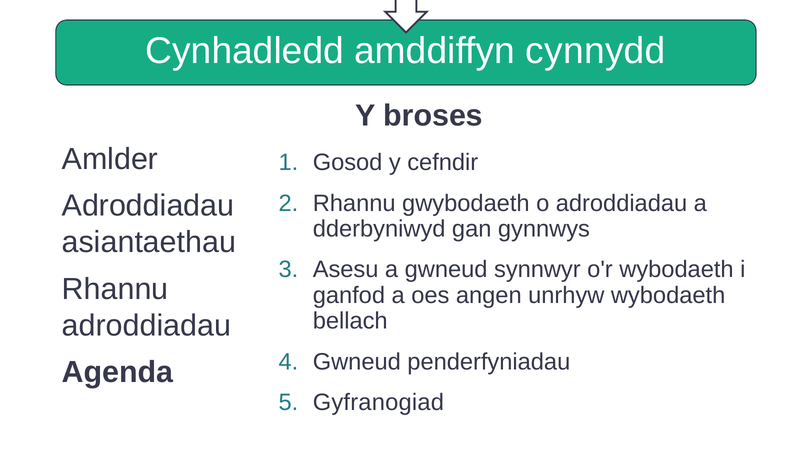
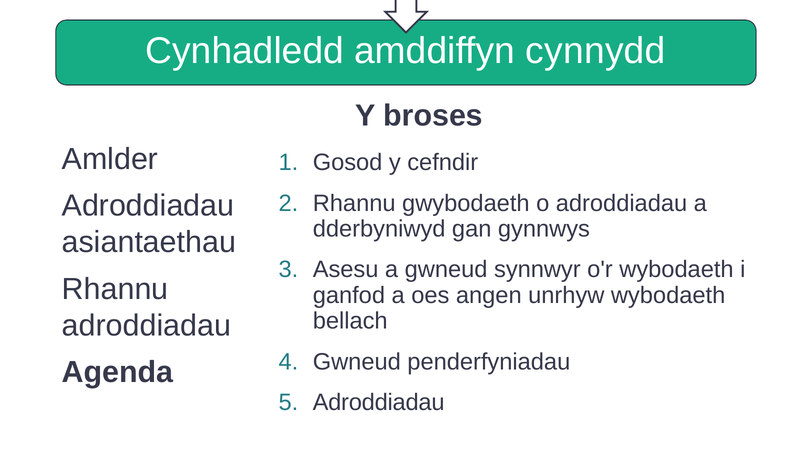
Gyfranogiad: Gyfranogiad -> Adroddiadau (379, 402)
